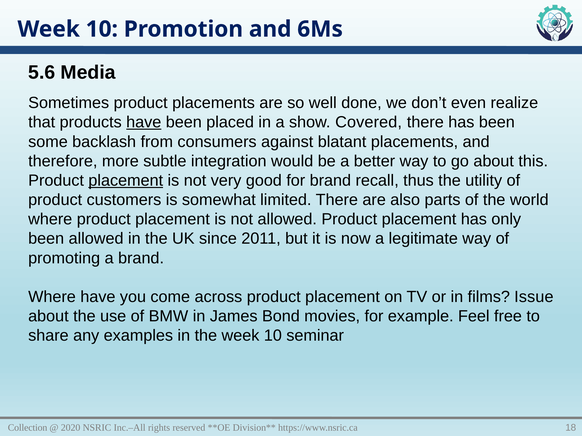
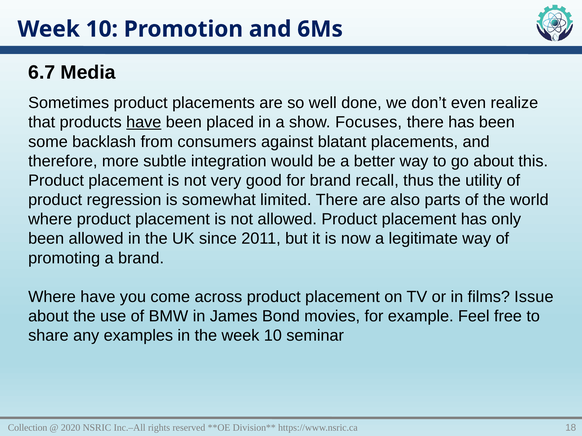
5.6: 5.6 -> 6.7 (42, 72)
Covered: Covered -> Focuses (369, 122)
placement underline: present -> none (126, 181)
customers: customers -> regression (124, 200)
